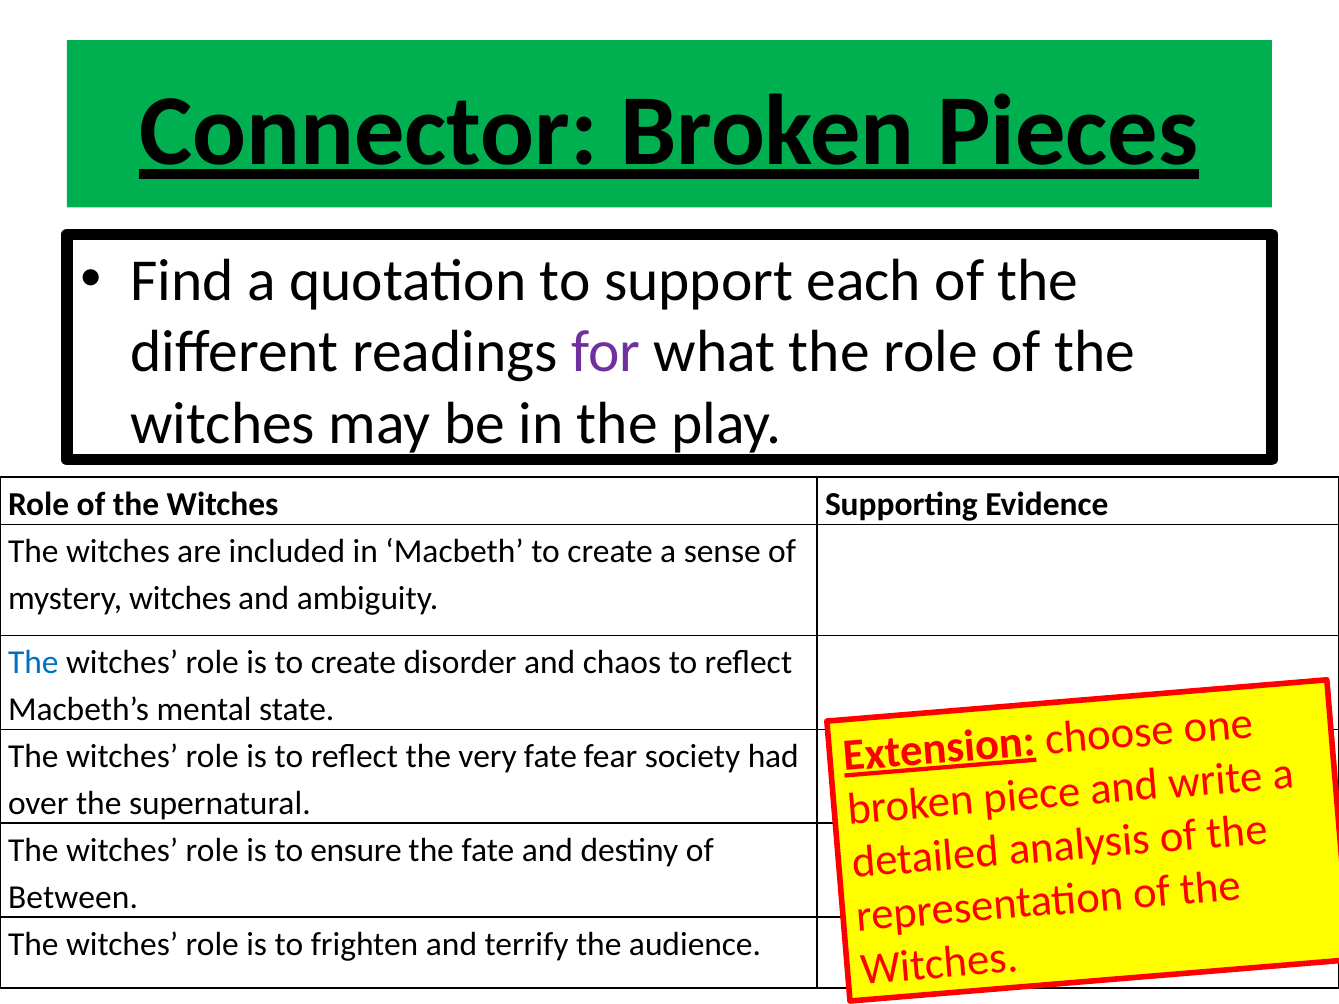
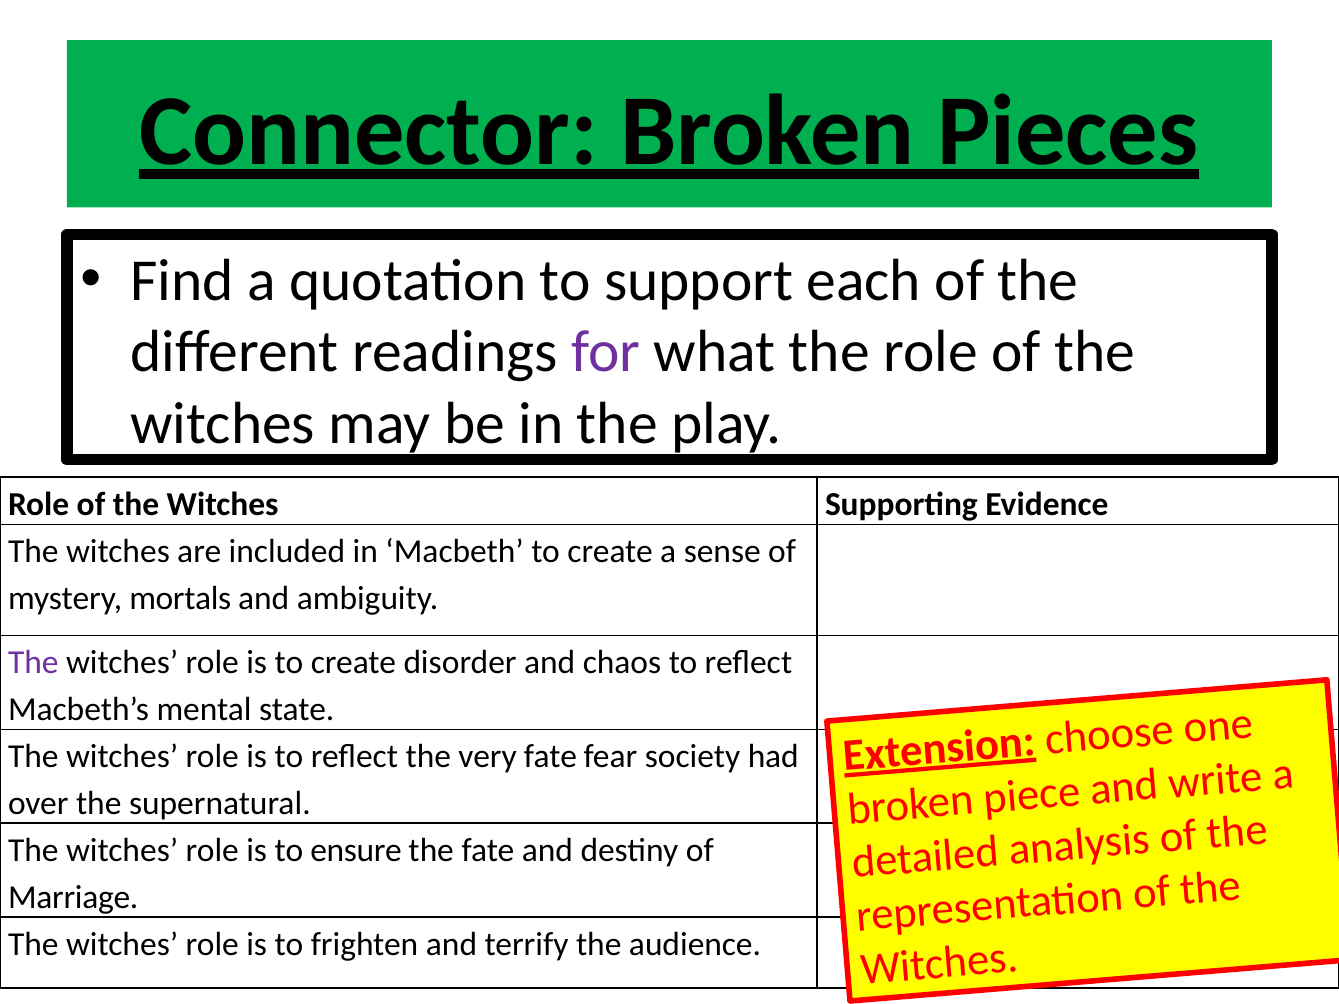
mystery witches: witches -> mortals (180, 598)
The colour: blue -> purple (33, 662)
Between: Between -> Marriage (73, 897)
